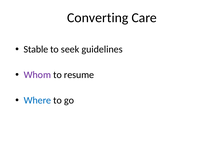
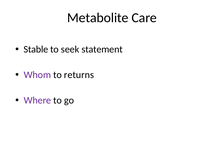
Converting: Converting -> Metabolite (98, 18)
guidelines: guidelines -> statement (102, 49)
resume: resume -> returns (79, 75)
Where colour: blue -> purple (37, 100)
